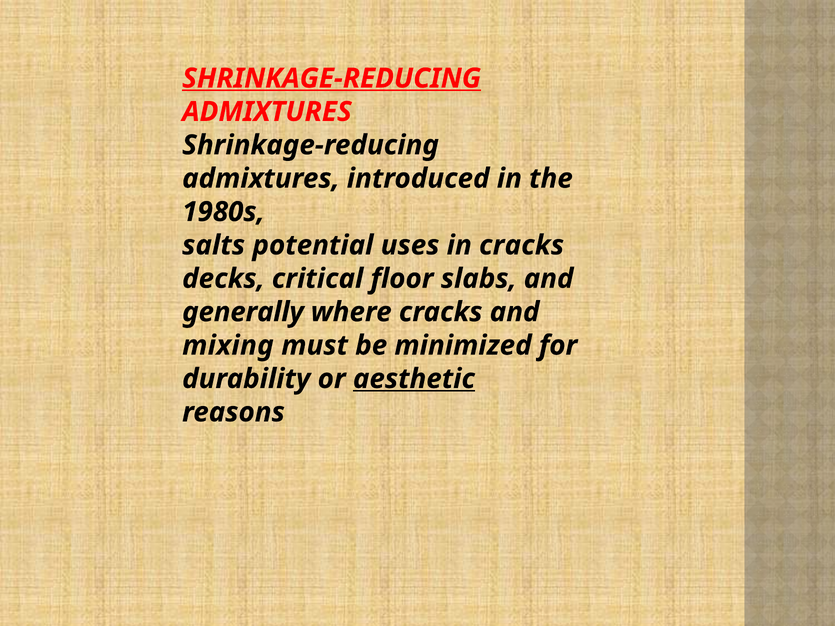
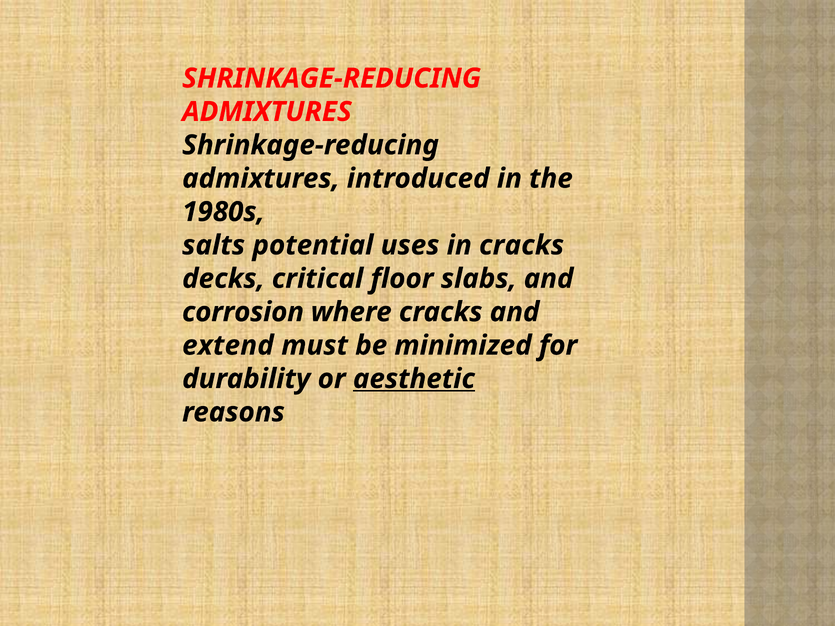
SHRINKAGE-REDUCING underline: present -> none (332, 78)
generally: generally -> corrosion (243, 312)
mixing: mixing -> extend (228, 346)
